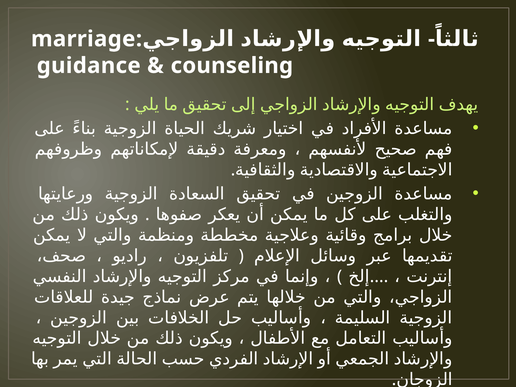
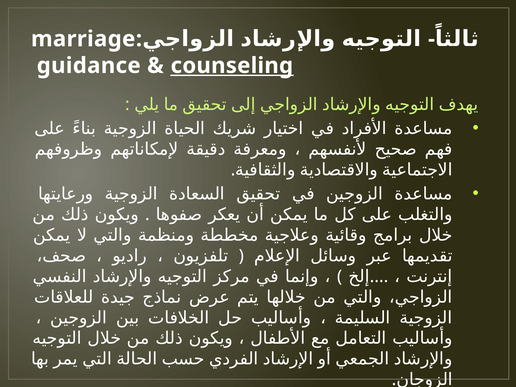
counseling underline: none -> present (232, 66)
